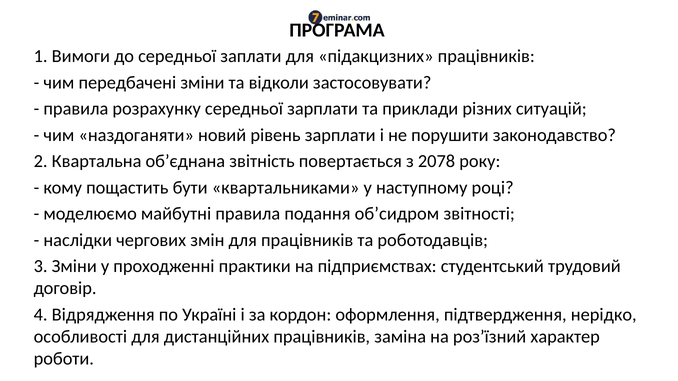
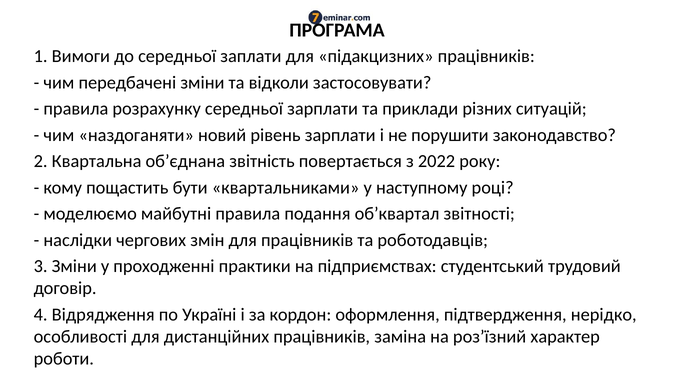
2078: 2078 -> 2022 (437, 161)
об’сидром: об’сидром -> об’квартал (397, 214)
